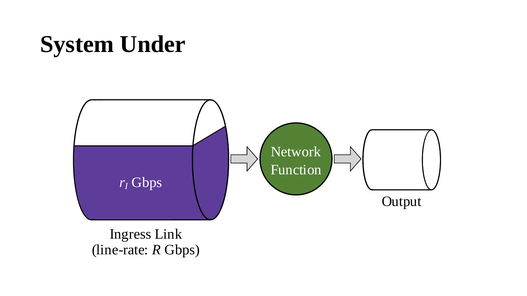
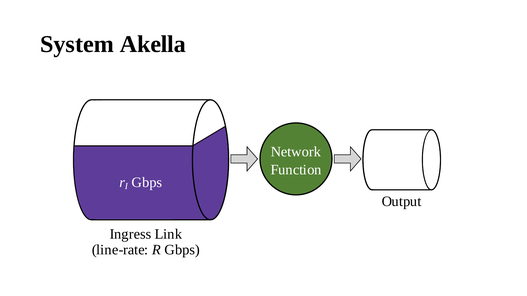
Under: Under -> Akella (153, 44)
